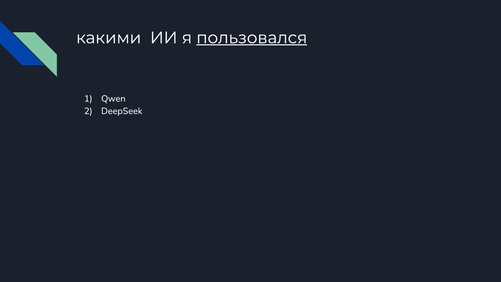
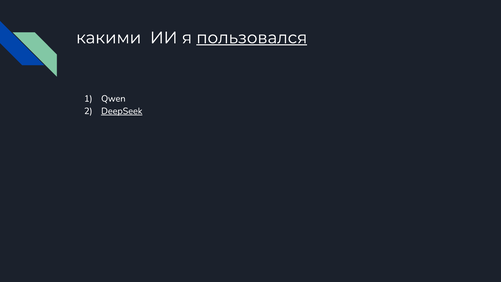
DeepSeek underline: none -> present (122, 111)
